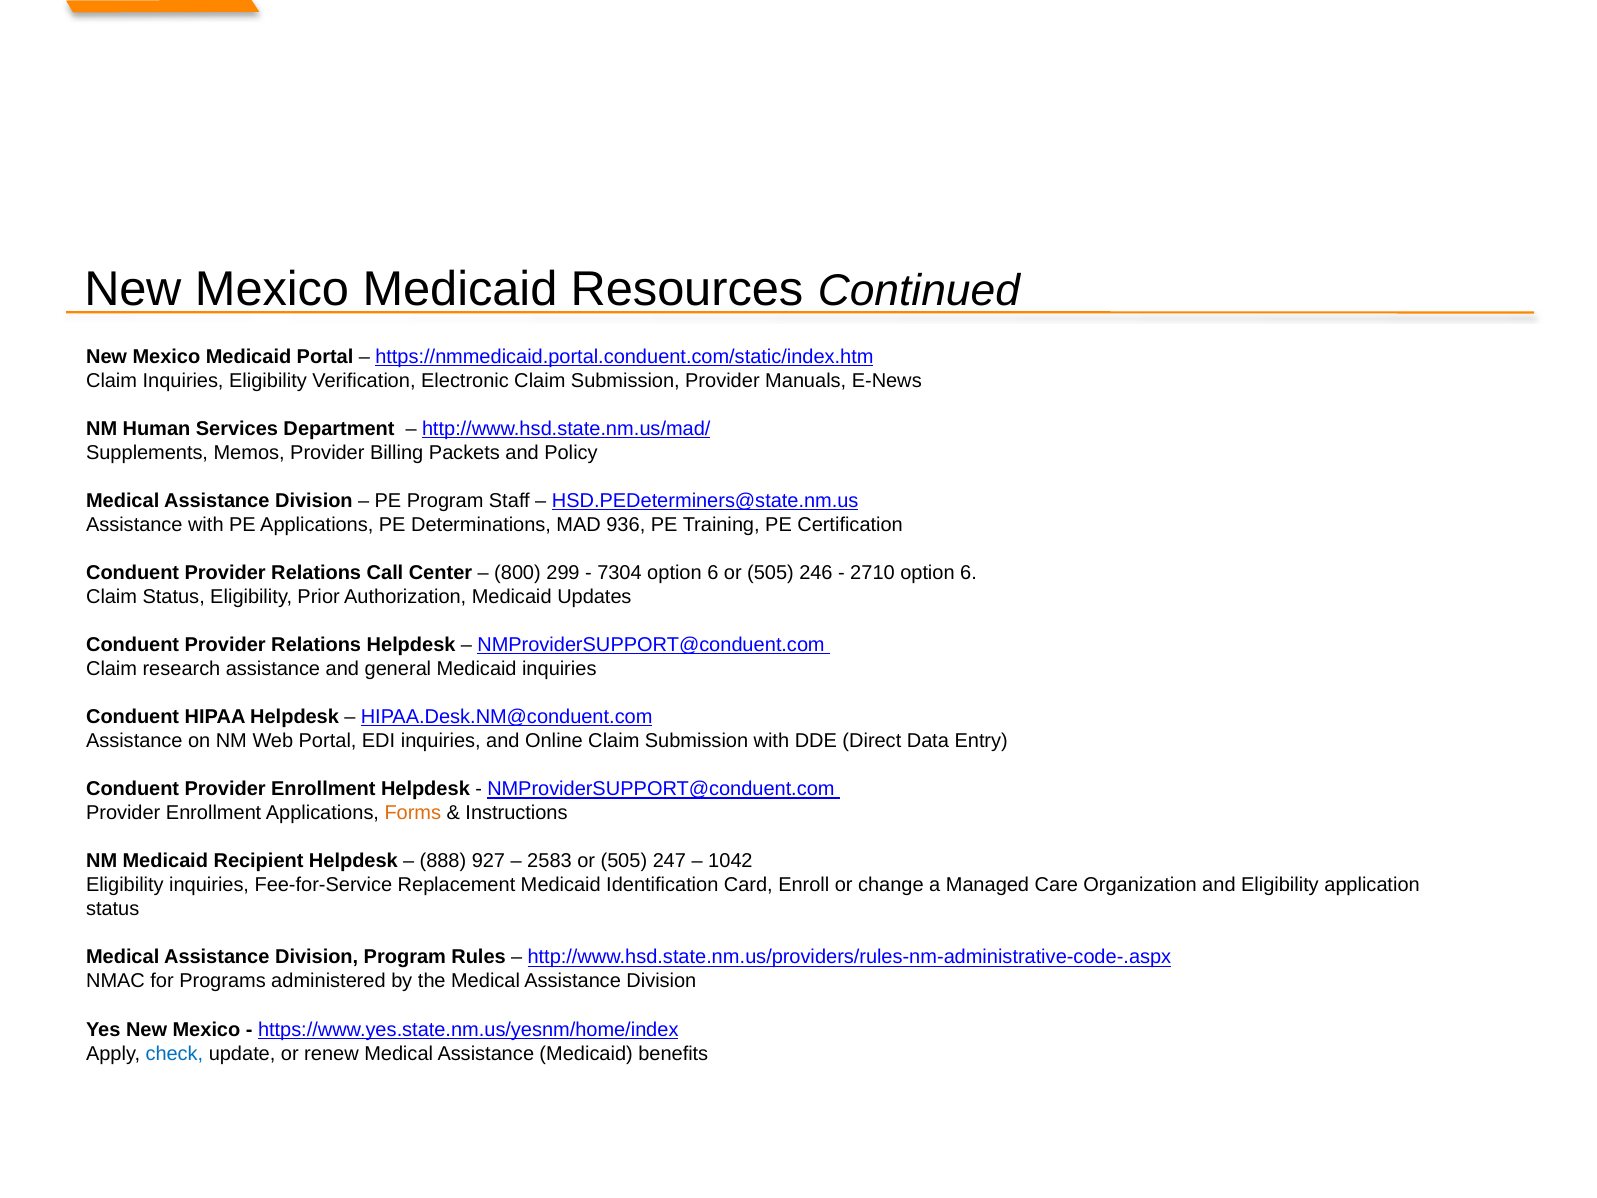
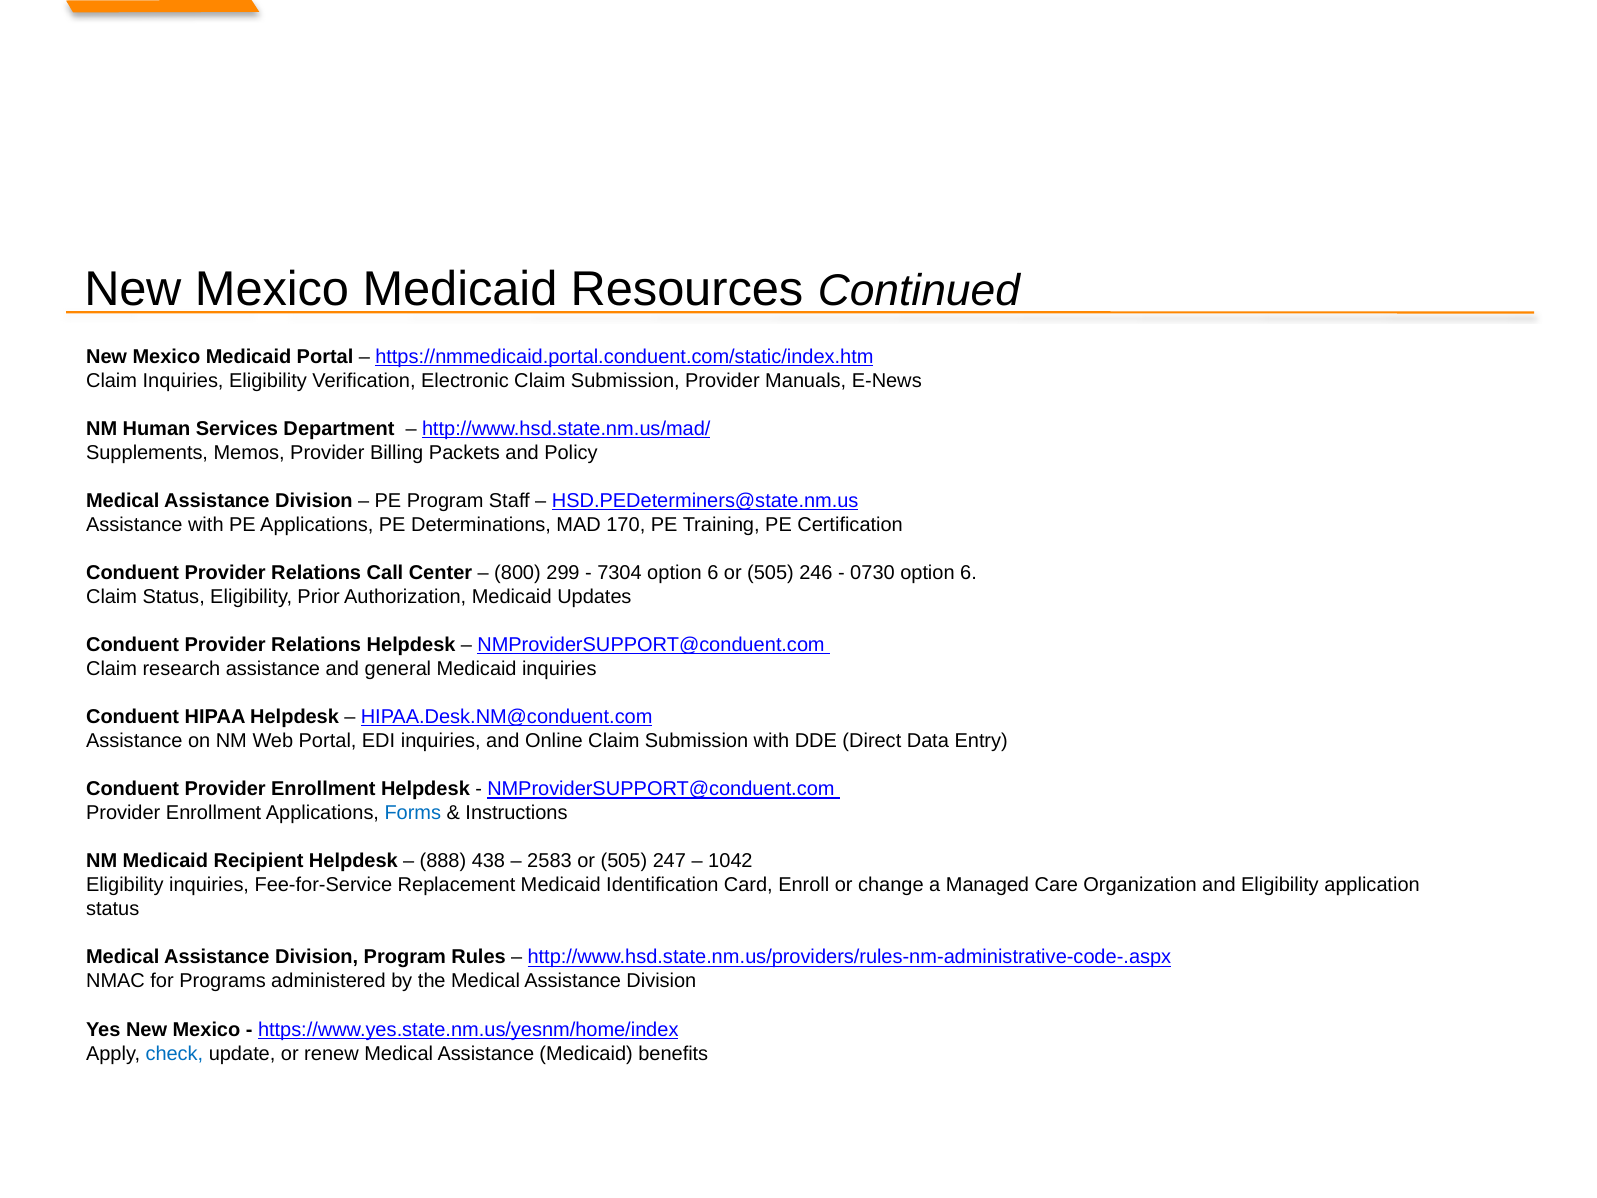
936: 936 -> 170 (626, 525)
2710: 2710 -> 0730 (873, 573)
Forms colour: orange -> blue (413, 813)
927: 927 -> 438 (488, 861)
